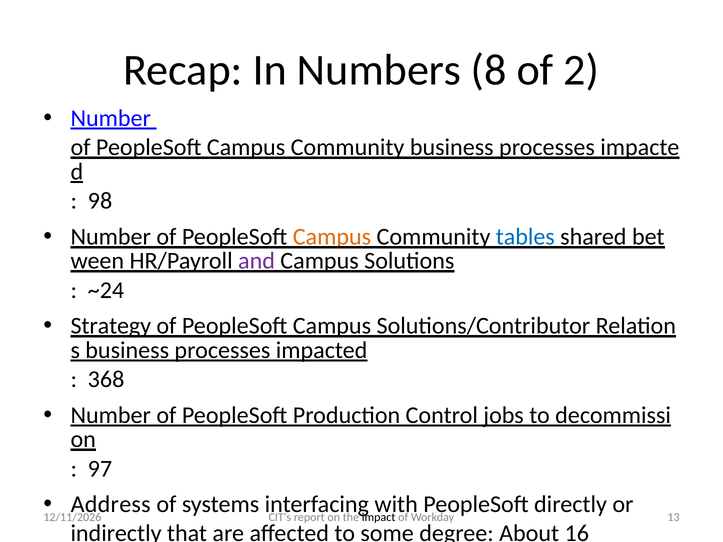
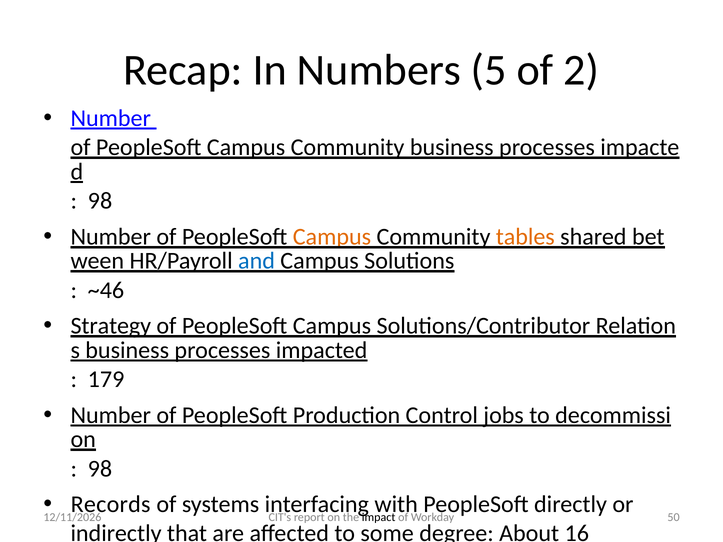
8: 8 -> 5 (489, 70)
tables colour: blue -> orange (525, 237)
and colour: purple -> blue (257, 261)
~24: ~24 -> ~46 (106, 290)
368: 368 -> 179 (106, 380)
97: 97 -> 98 (100, 469)
Address: Address -> Records (111, 505)
13: 13 -> 50 (674, 518)
